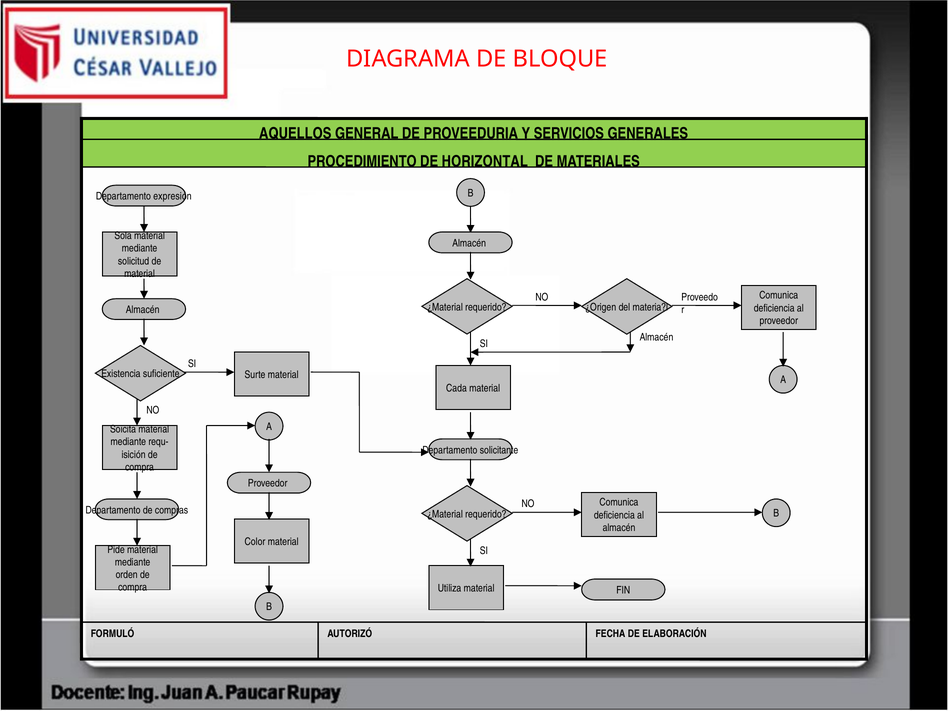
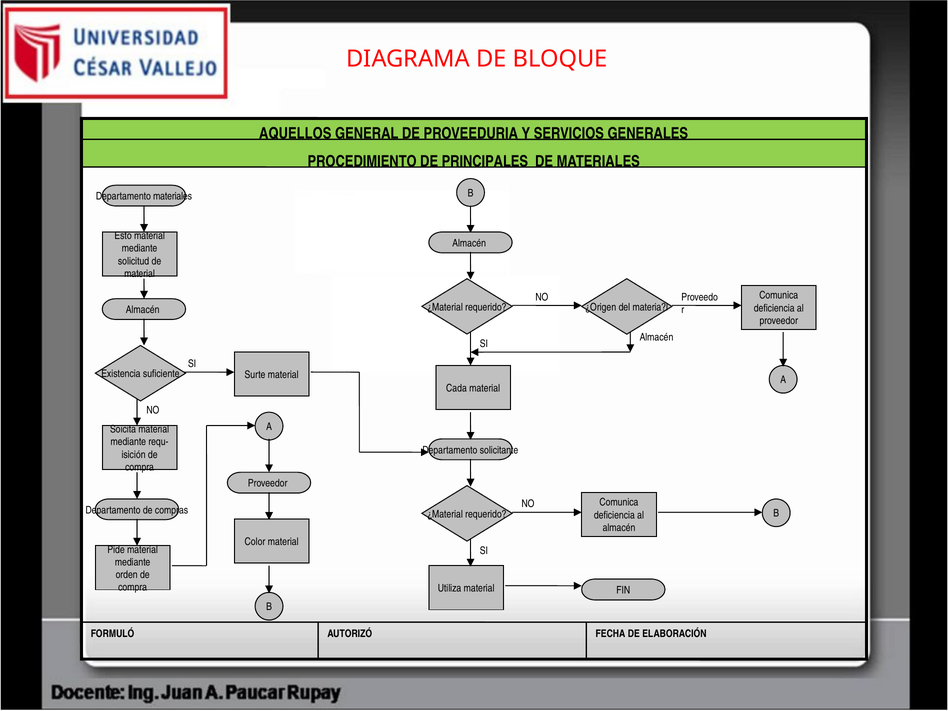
HORIZONTAL: HORIZONTAL -> PRINCIPALES (485, 161)
Departamento expresión: expresión -> materiales (173, 196)
Sola: Sola -> Esto (123, 236)
